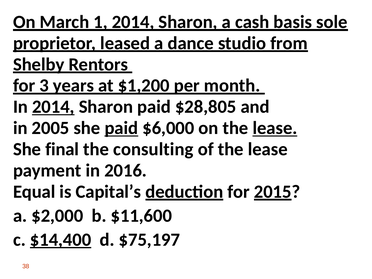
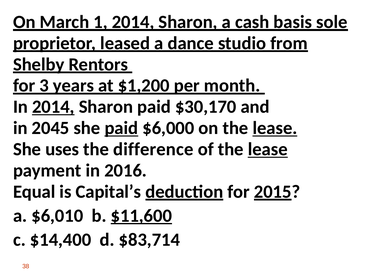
$28,805: $28,805 -> $30,170 (206, 107)
2005: 2005 -> 2045 (51, 128)
final: final -> uses (62, 149)
consulting: consulting -> difference (153, 149)
lease underline: none -> present (268, 149)
$2,000: $2,000 -> $6,010 (57, 216)
$11,600 underline: none -> present (141, 216)
$14,400 underline: present -> none (61, 240)
$75,197: $75,197 -> $83,714 (149, 240)
